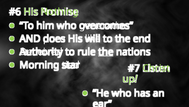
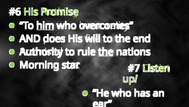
him underline: none -> present (45, 25)
generation: generation -> immorality (106, 25)
like: like -> fire (93, 38)
Deceived: Deceived -> Promised (41, 51)
tied: tied -> sort (71, 64)
